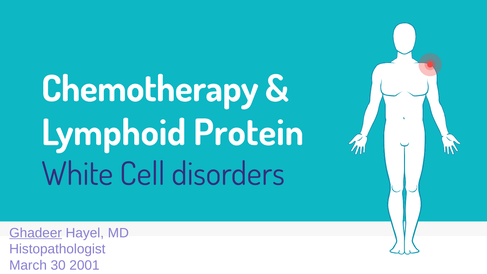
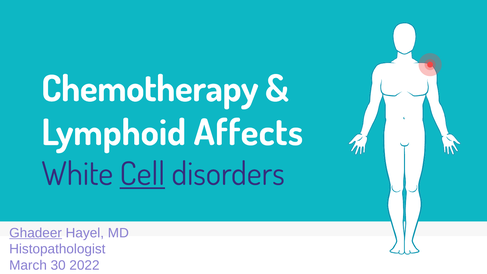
Protein: Protein -> Affects (248, 133)
Cell underline: none -> present (142, 174)
2001: 2001 -> 2022 (84, 265)
